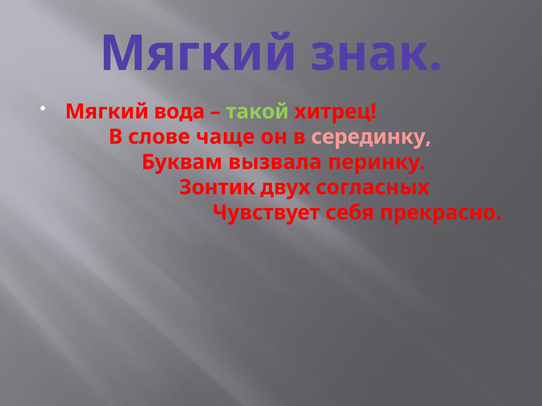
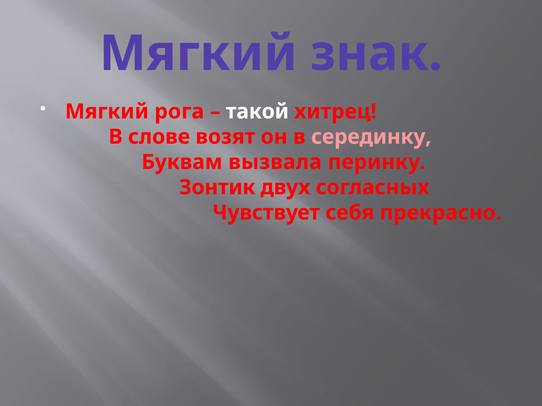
вода: вода -> рога (179, 112)
такой colour: light green -> white (257, 112)
чаще: чаще -> возят (225, 137)
